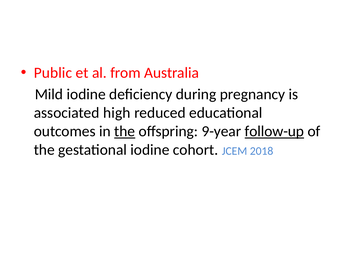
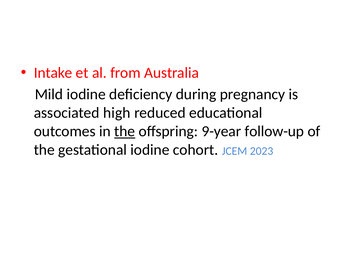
Public: Public -> Intake (53, 73)
follow-up underline: present -> none (274, 131)
2018: 2018 -> 2023 (262, 151)
